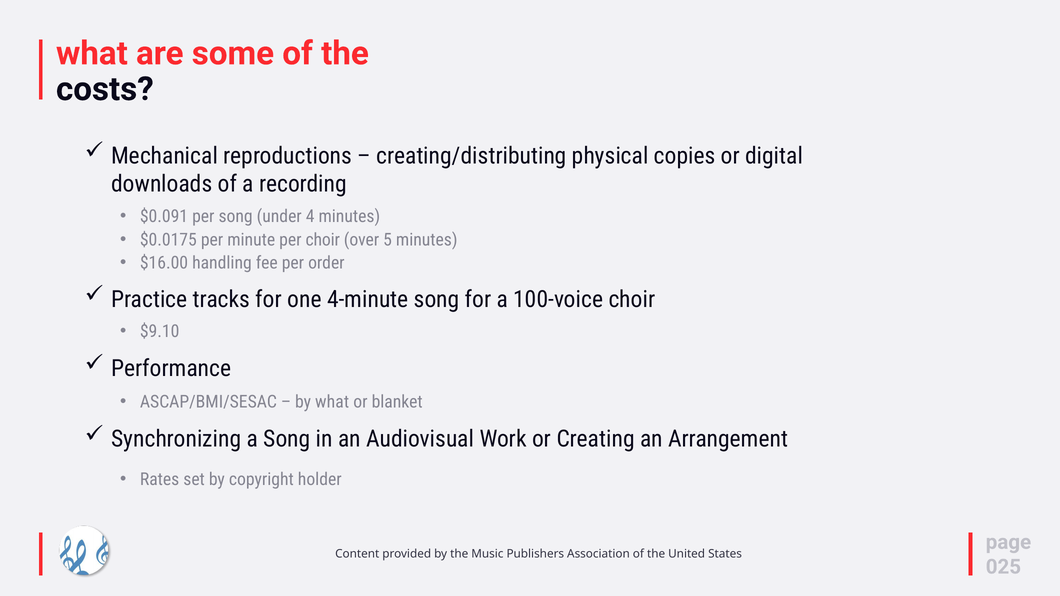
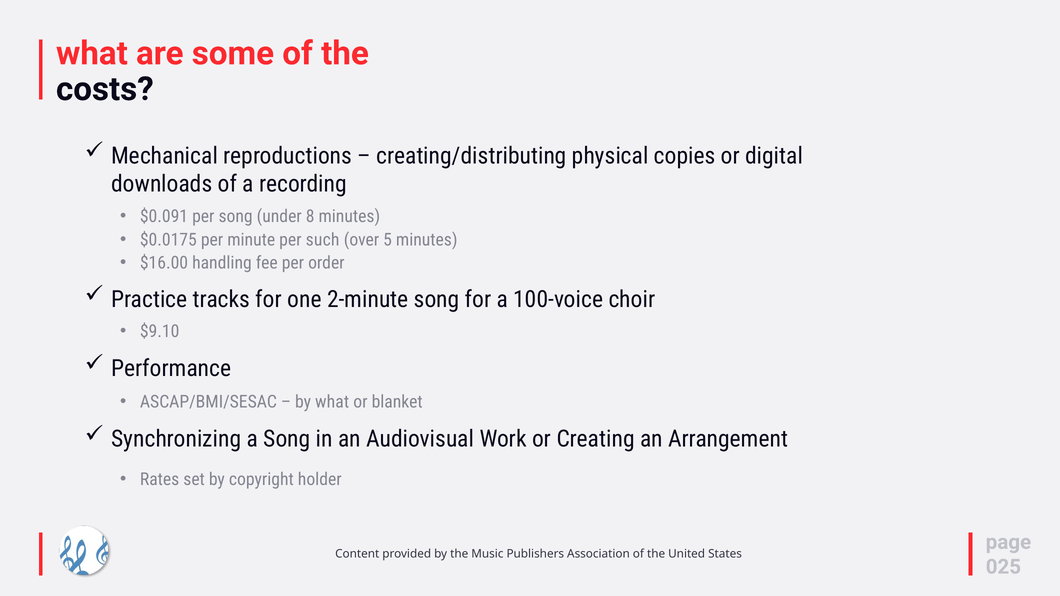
4: 4 -> 8 (310, 217)
per choir: choir -> such (323, 240)
4-minute: 4-minute -> 2-minute (368, 299)
